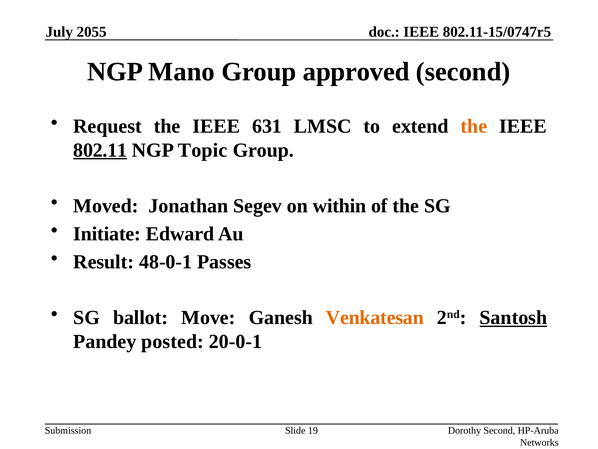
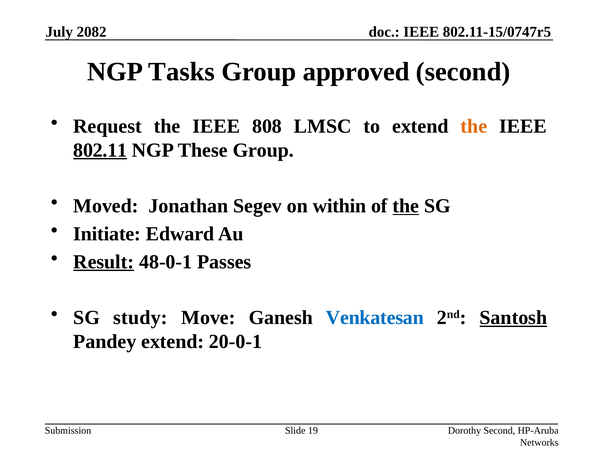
2055: 2055 -> 2082 (92, 32)
Mano: Mano -> Tasks (182, 72)
631: 631 -> 808 (267, 126)
Topic: Topic -> These (203, 150)
the underline: none -> present (406, 206)
Result underline: none -> present (104, 262)
ballot: ballot -> study (140, 317)
Venkatesan colour: orange -> blue (375, 317)
Pandey posted: posted -> extend (173, 341)
